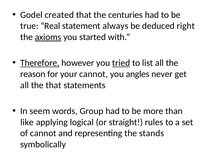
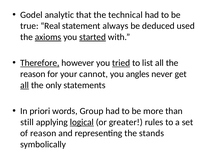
created: created -> analytic (59, 15)
centuries: centuries -> technical (125, 15)
right: right -> used (186, 26)
started underline: none -> present (93, 37)
all underline: none -> present (25, 85)
the that: that -> only (54, 85)
seem: seem -> priori (40, 111)
like: like -> still (27, 122)
logical underline: none -> present (82, 122)
straight: straight -> greater (126, 122)
of cannot: cannot -> reason (43, 133)
